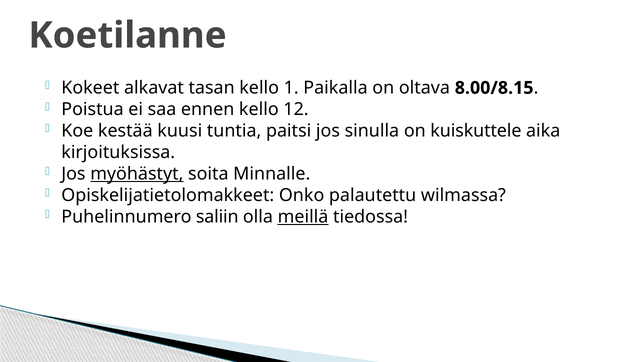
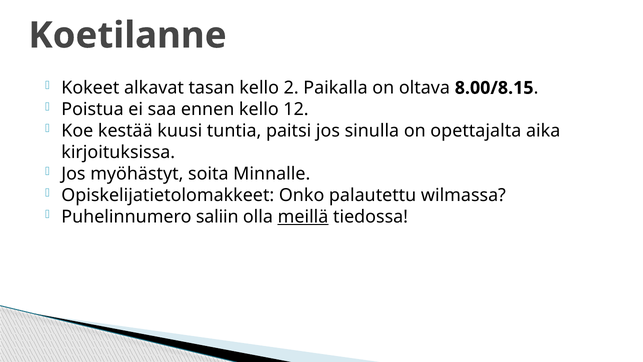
1: 1 -> 2 (291, 88)
kuiskuttele: kuiskuttele -> opettajalta (476, 131)
myöhästyt underline: present -> none (137, 174)
